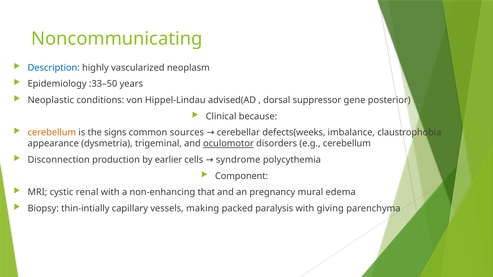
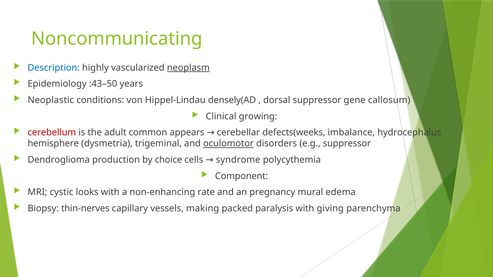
neoplasm underline: none -> present (188, 68)
:33–50: :33–50 -> :43–50 (103, 84)
advised(AD: advised(AD -> densely(AD (232, 100)
posterior: posterior -> callosum (389, 100)
because: because -> growing (258, 116)
cerebellum colour: orange -> red (52, 133)
signs: signs -> adult (115, 133)
sources: sources -> appears (187, 133)
claustrophobia: claustrophobia -> hydrocephalus (409, 133)
appearance: appearance -> hemisphere (53, 144)
e.g cerebellum: cerebellum -> suppressor (347, 144)
Disconnection: Disconnection -> Dendroglioma (59, 160)
earlier: earlier -> choice (168, 160)
renal: renal -> looks (87, 192)
that: that -> rate (206, 192)
thin-intially: thin-intially -> thin-nerves (85, 209)
